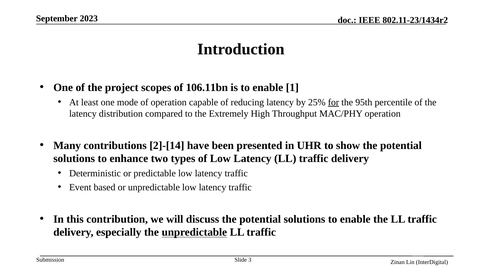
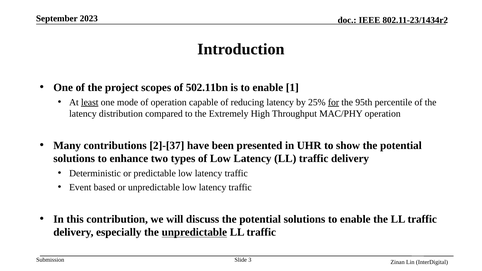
106.11bn: 106.11bn -> 502.11bn (207, 88)
least underline: none -> present (90, 102)
2]-[14: 2]-[14 -> 2]-[37 (167, 145)
